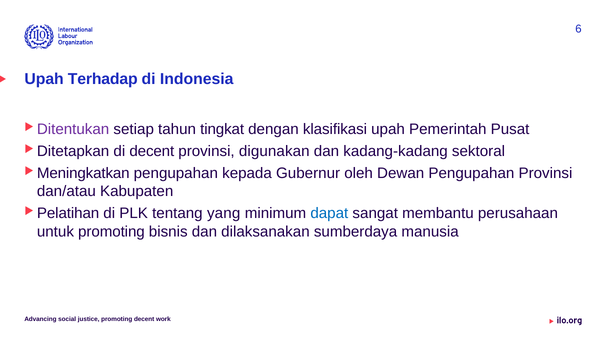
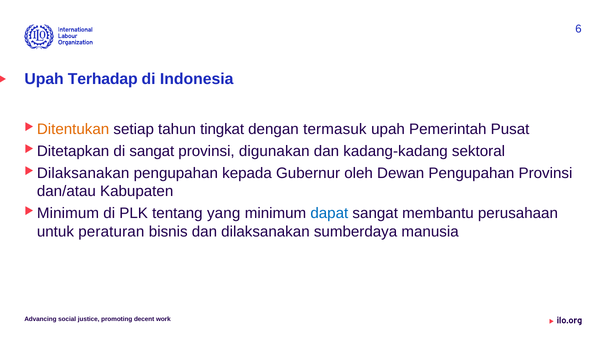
Ditentukan colour: purple -> orange (73, 129)
klasifikasi: klasifikasi -> termasuk (335, 129)
di decent: decent -> sangat (152, 151)
Meningkatkan: Meningkatkan -> Dilaksanakan (83, 173)
Pelatihan: Pelatihan -> Minimum (68, 213)
untuk promoting: promoting -> peraturan (111, 231)
